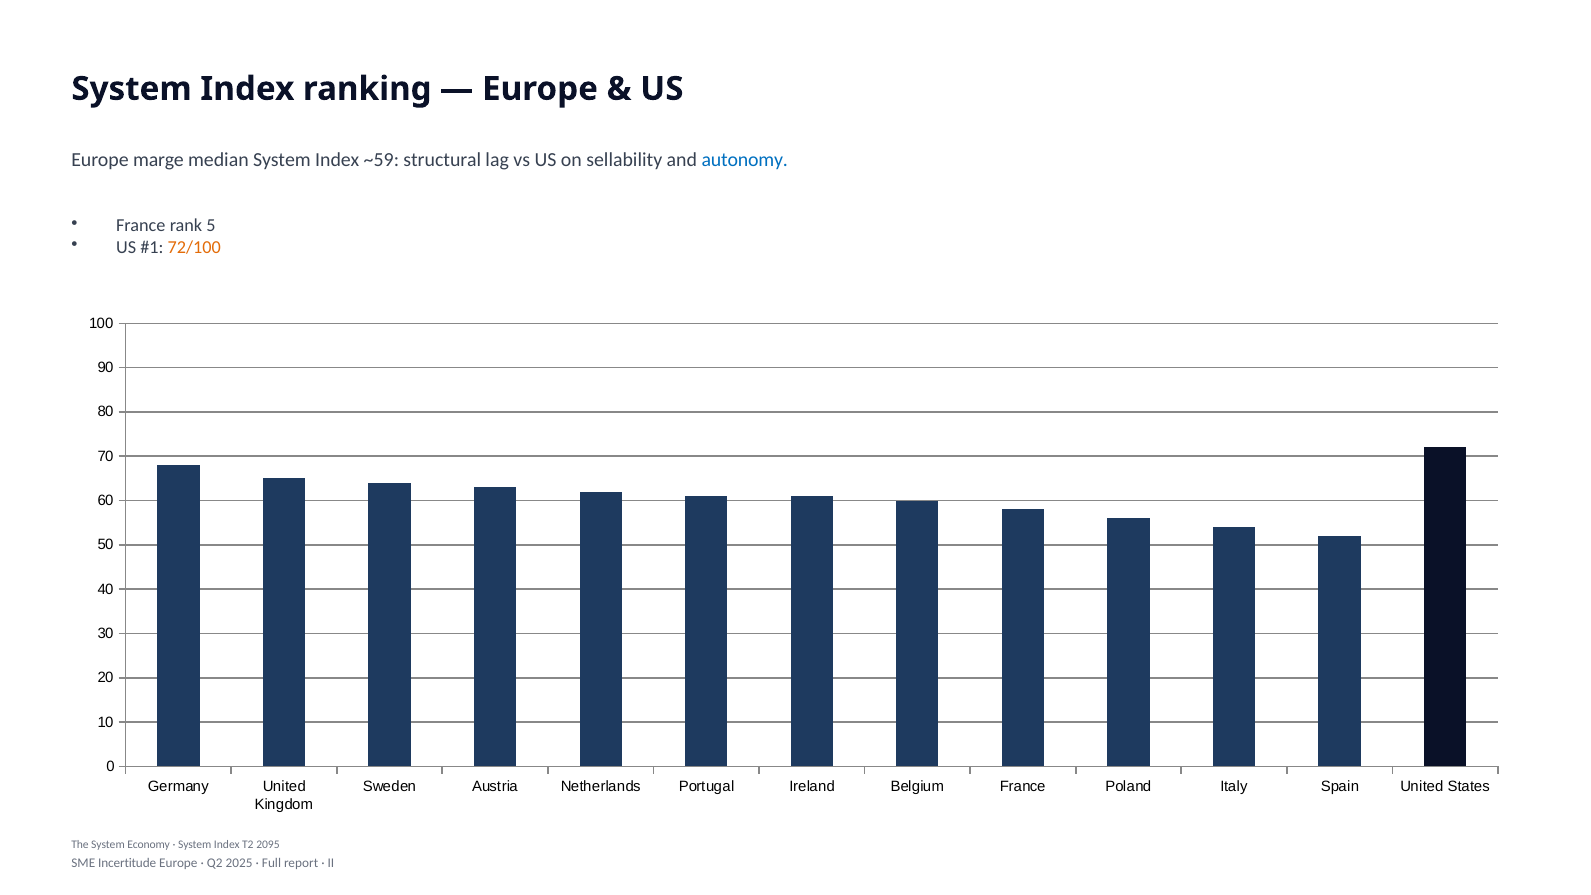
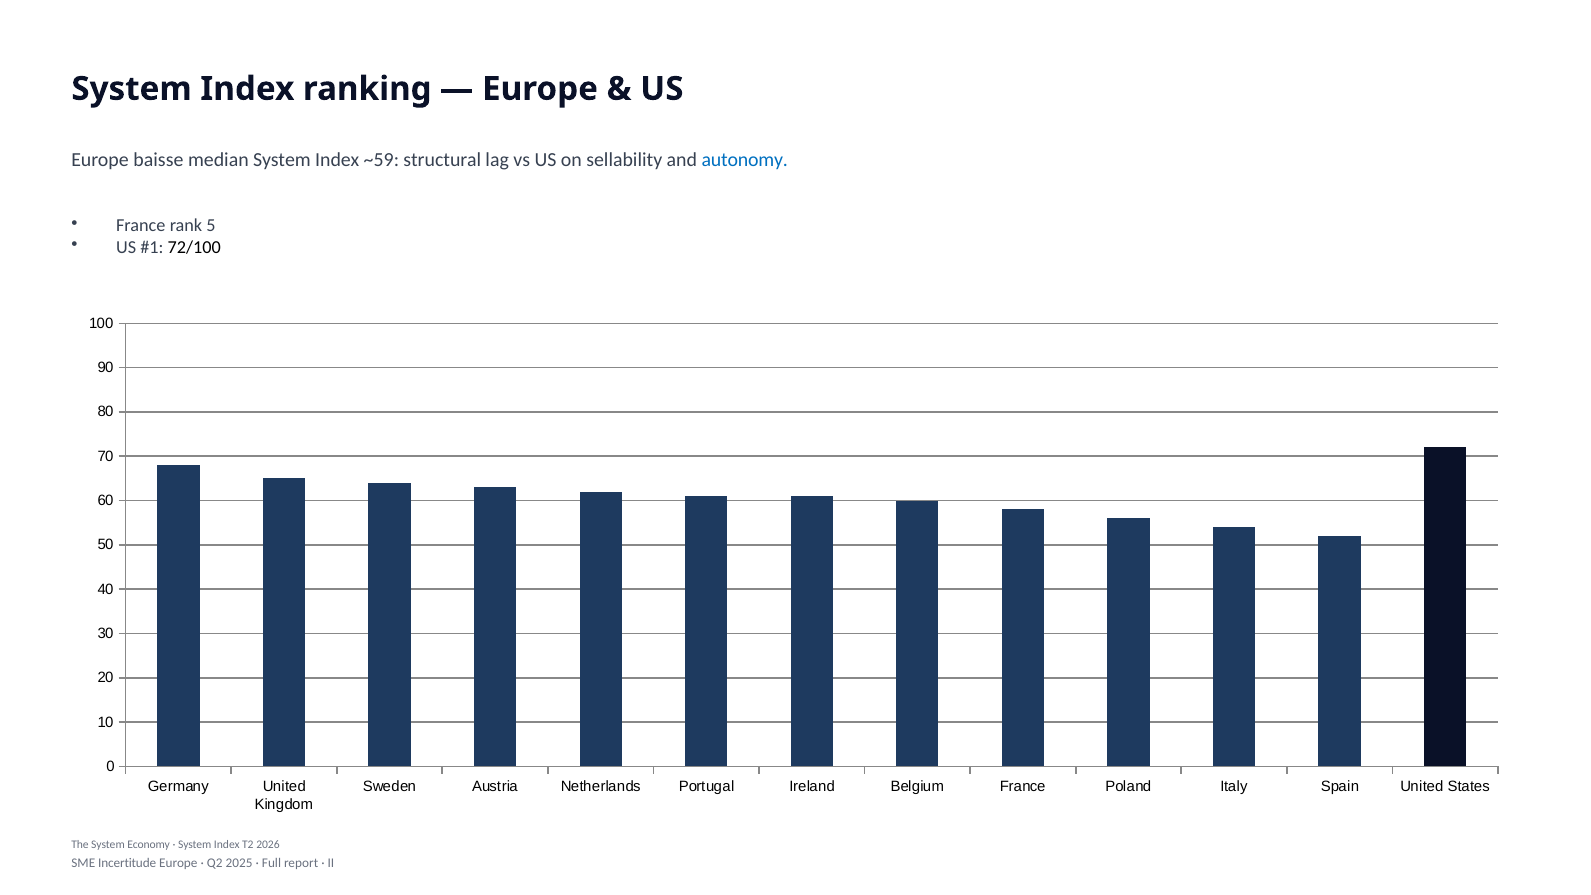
marge: marge -> baisse (158, 159)
72/100 colour: orange -> black (194, 248)
2095: 2095 -> 2026 (268, 845)
